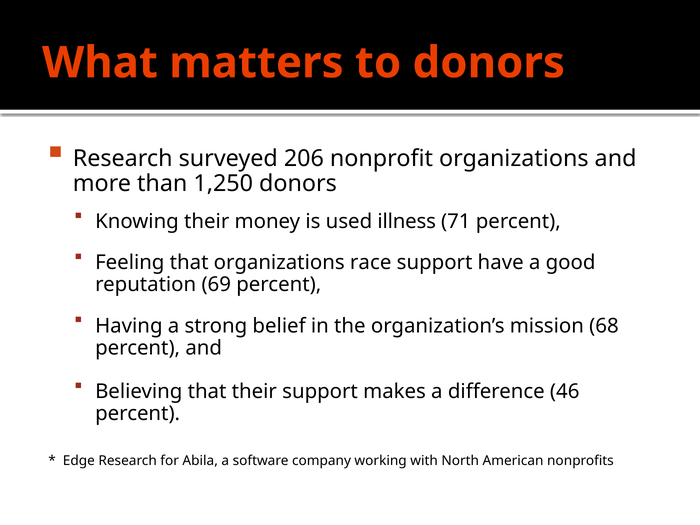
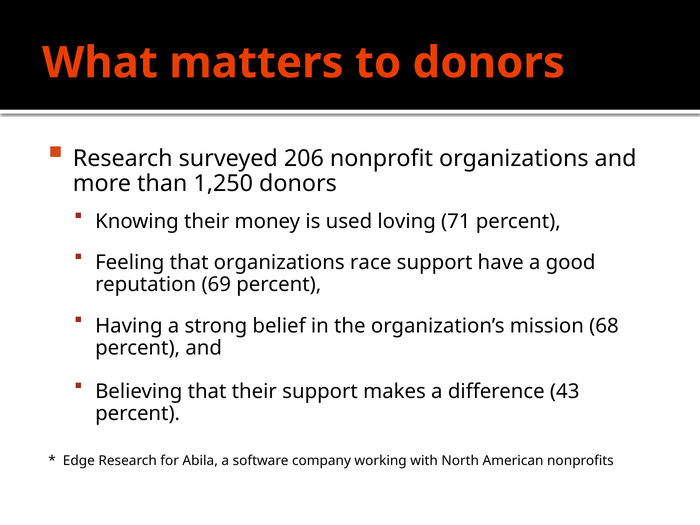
illness: illness -> loving (407, 222)
46: 46 -> 43 (565, 392)
